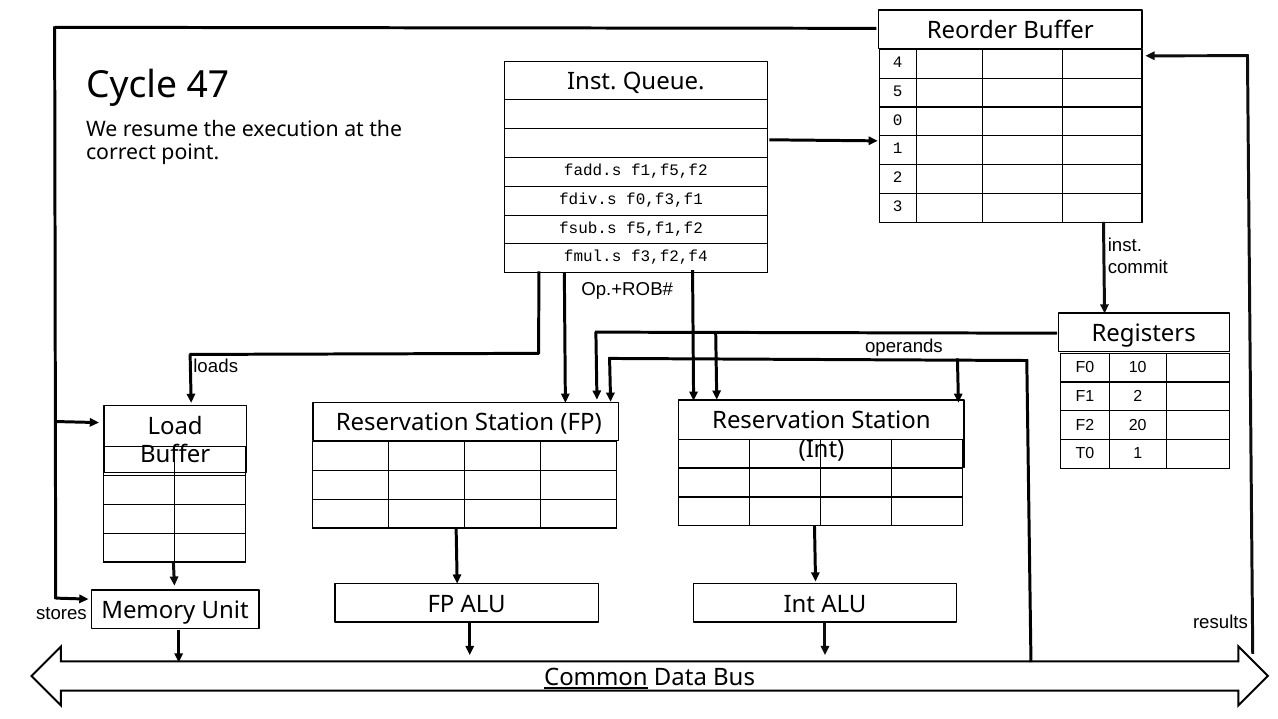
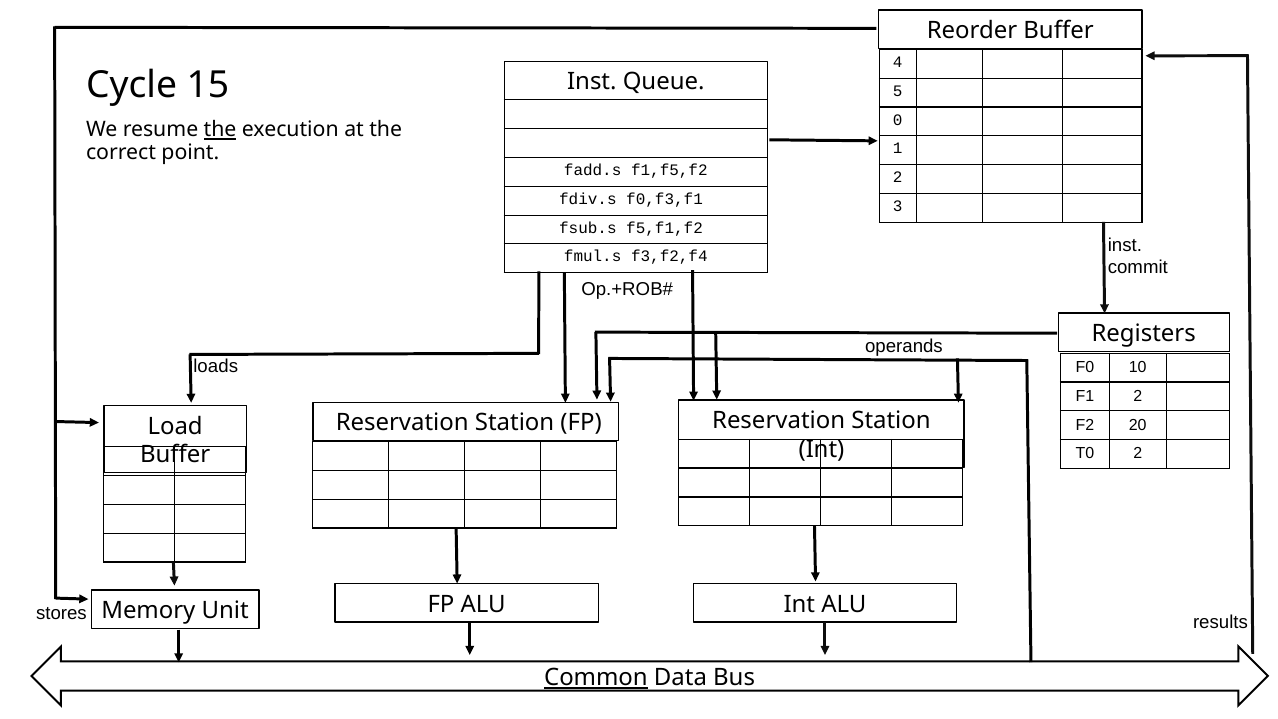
47: 47 -> 15 (208, 85)
the underline: none -> present (220, 130)
T0 1: 1 -> 2 (1138, 454)
